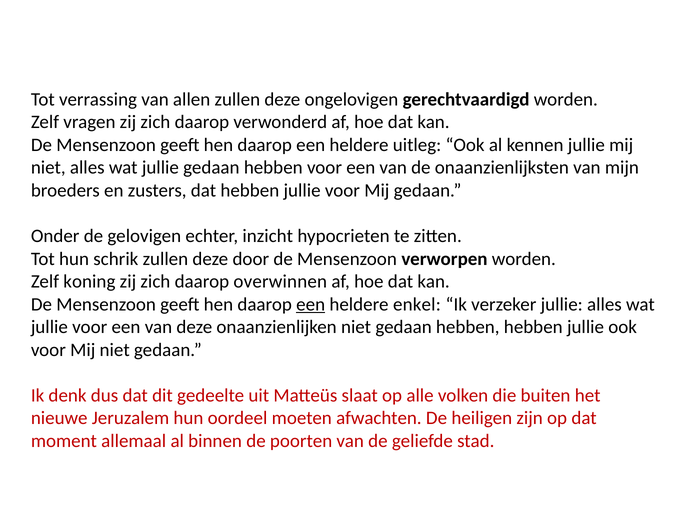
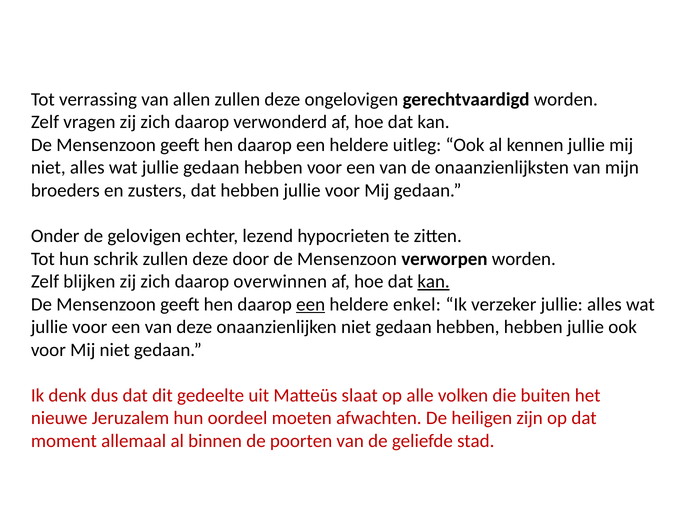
inzicht: inzicht -> lezend (268, 236)
koning: koning -> blijken (89, 282)
kan underline: none -> present (434, 282)
